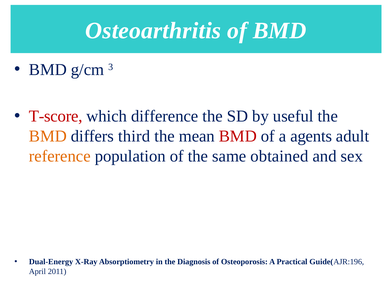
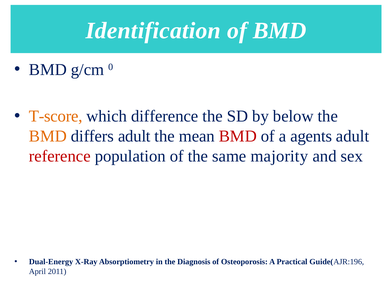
Osteoarthritis: Osteoarthritis -> Identification (153, 31)
3: 3 -> 0 (111, 67)
T-score colour: red -> orange (56, 116)
useful: useful -> below (293, 116)
differs third: third -> adult (134, 136)
reference colour: orange -> red (60, 156)
obtained: obtained -> majority (279, 156)
